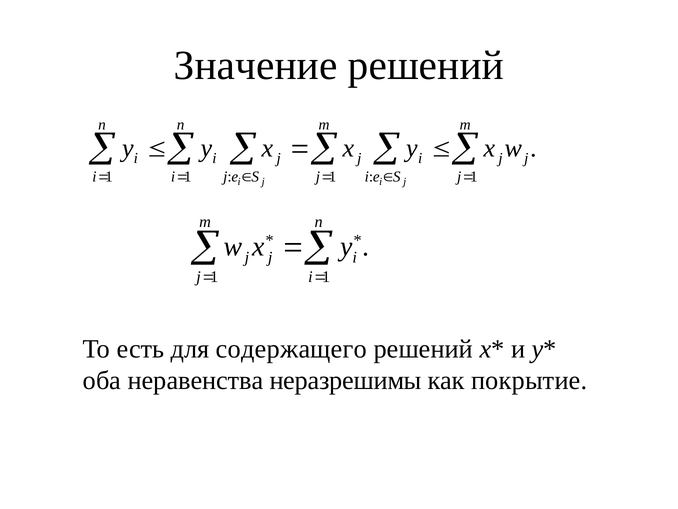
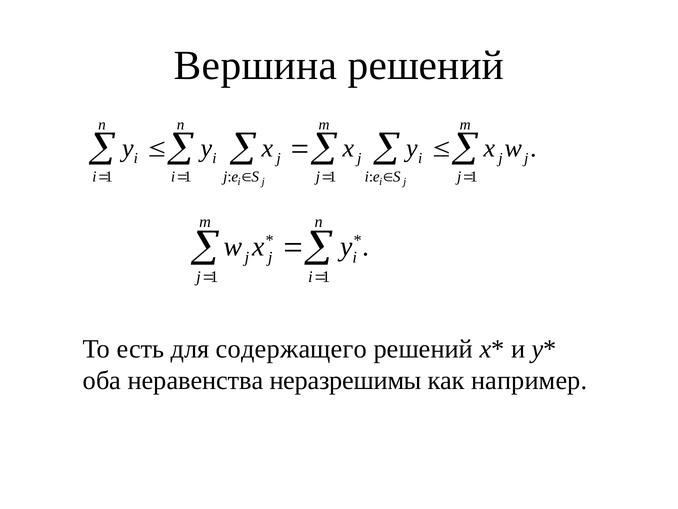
Значение: Значение -> Вершина (256, 66)
покрытие: покрытие -> например (529, 380)
